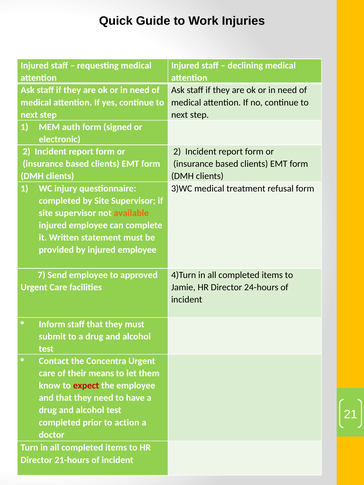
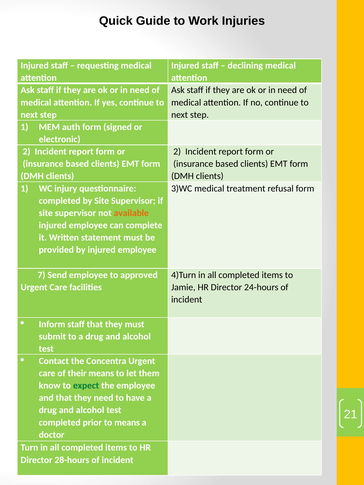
expect colour: red -> green (86, 386)
to action: action -> means (127, 423)
21-hours: 21-hours -> 28-hours (72, 460)
